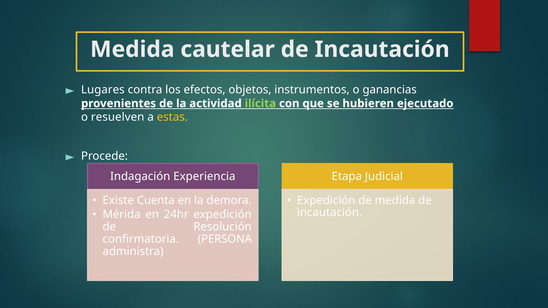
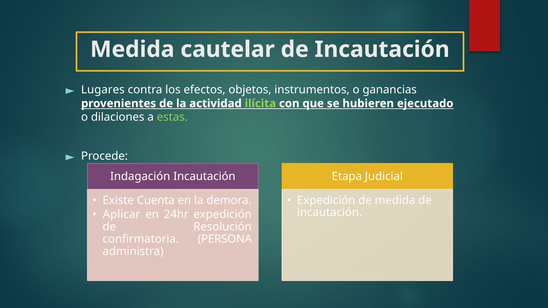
resuelven: resuelven -> dilaciones (118, 117)
estas colour: yellow -> light green (172, 117)
Indagación Experiencia: Experiencia -> Incautación (204, 177)
Mérida: Mérida -> Aplicar (122, 214)
